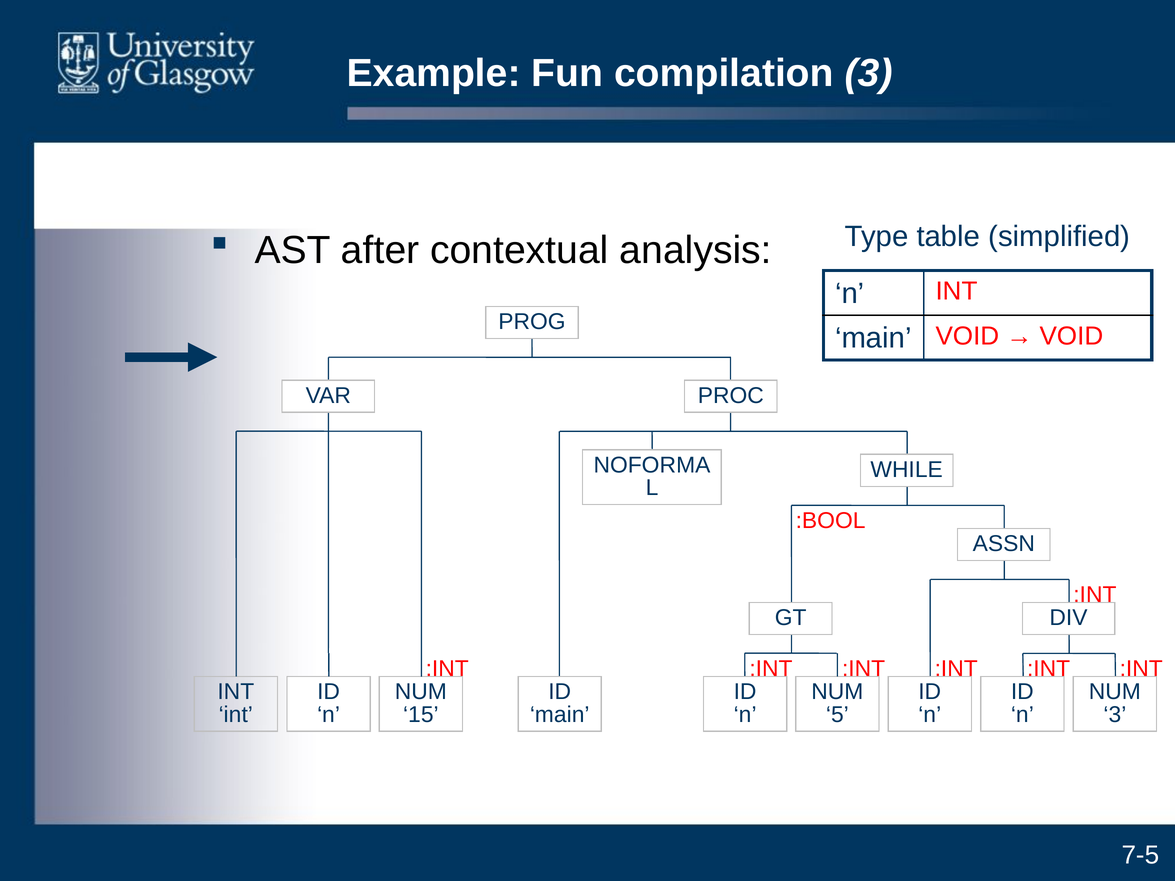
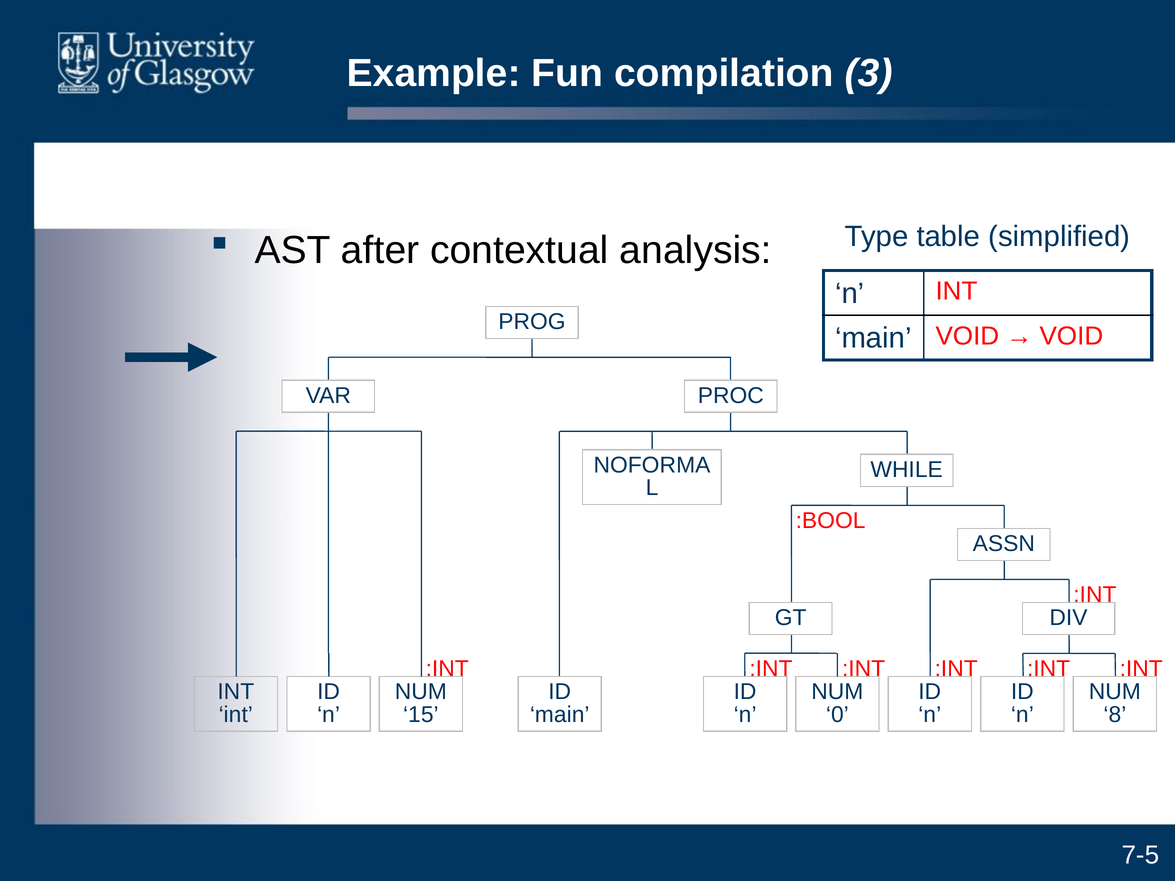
5: 5 -> 0 (837, 715)
3: 3 -> 8 (1115, 715)
